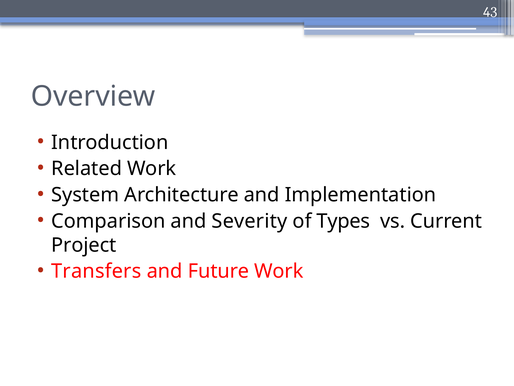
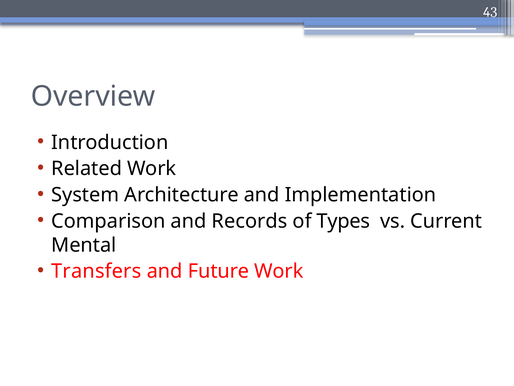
Severity: Severity -> Records (250, 221)
Project: Project -> Mental (84, 245)
